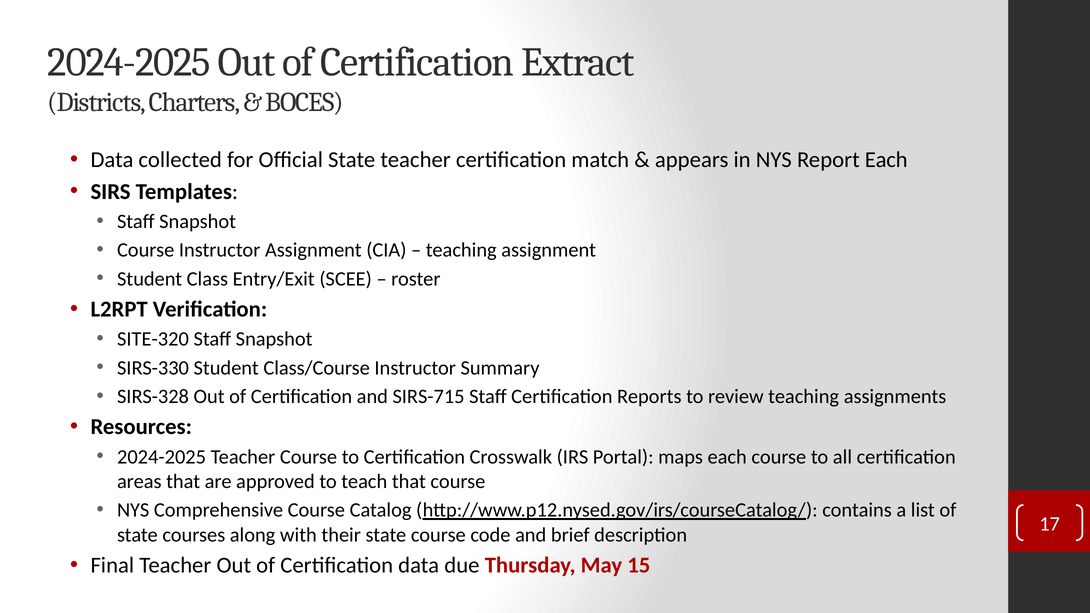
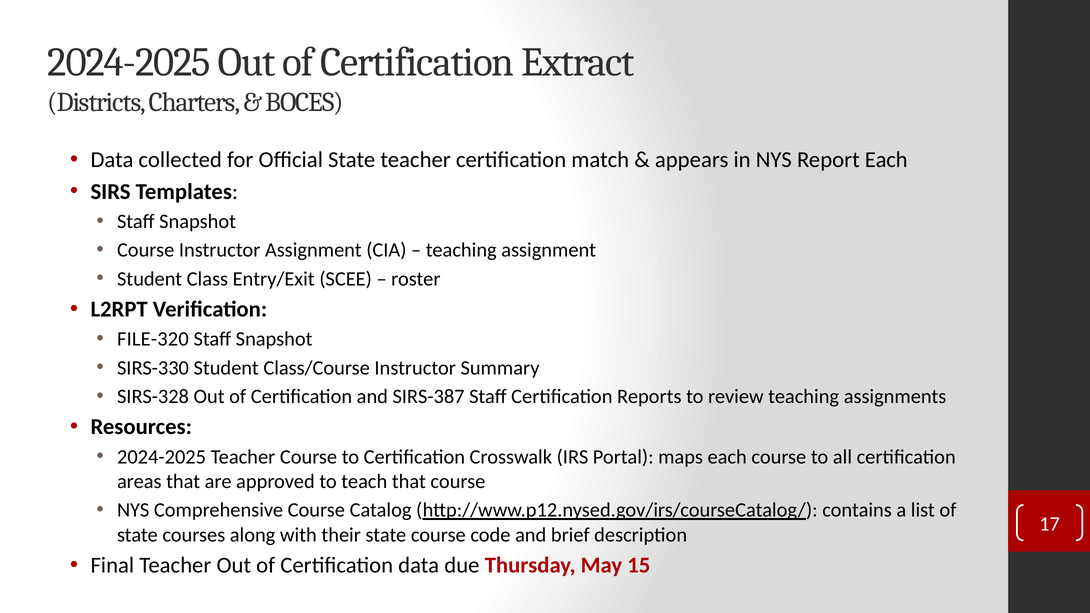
SITE-320: SITE-320 -> FILE-320 (153, 339)
SIRS-715: SIRS-715 -> SIRS-387 (429, 396)
